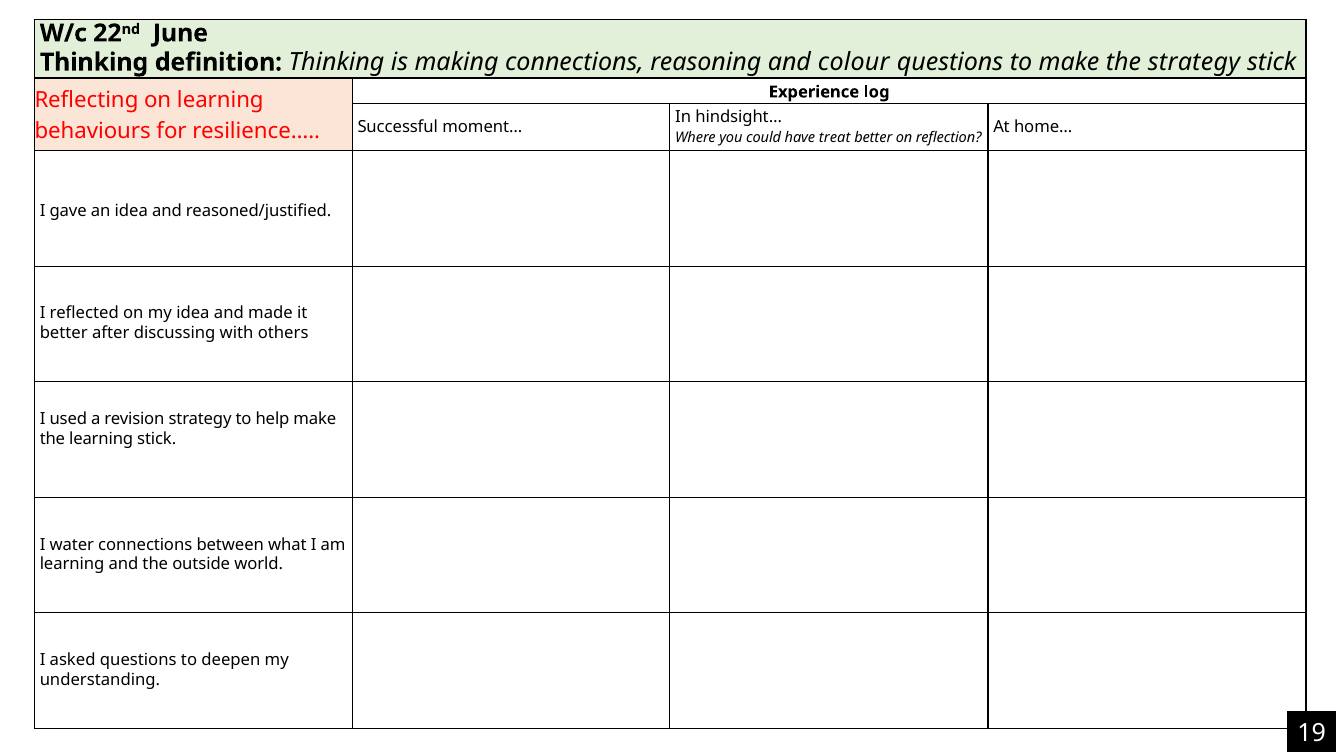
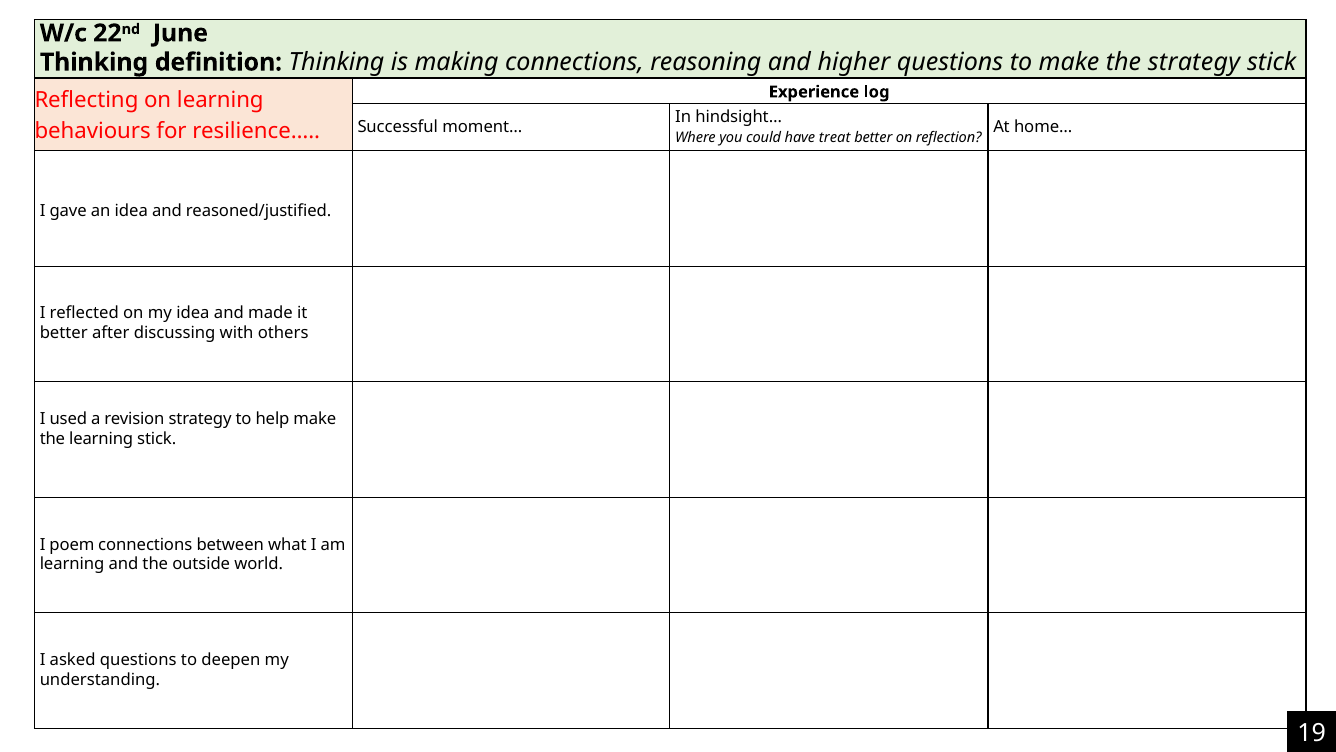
colour: colour -> higher (854, 62)
water: water -> poem (72, 544)
